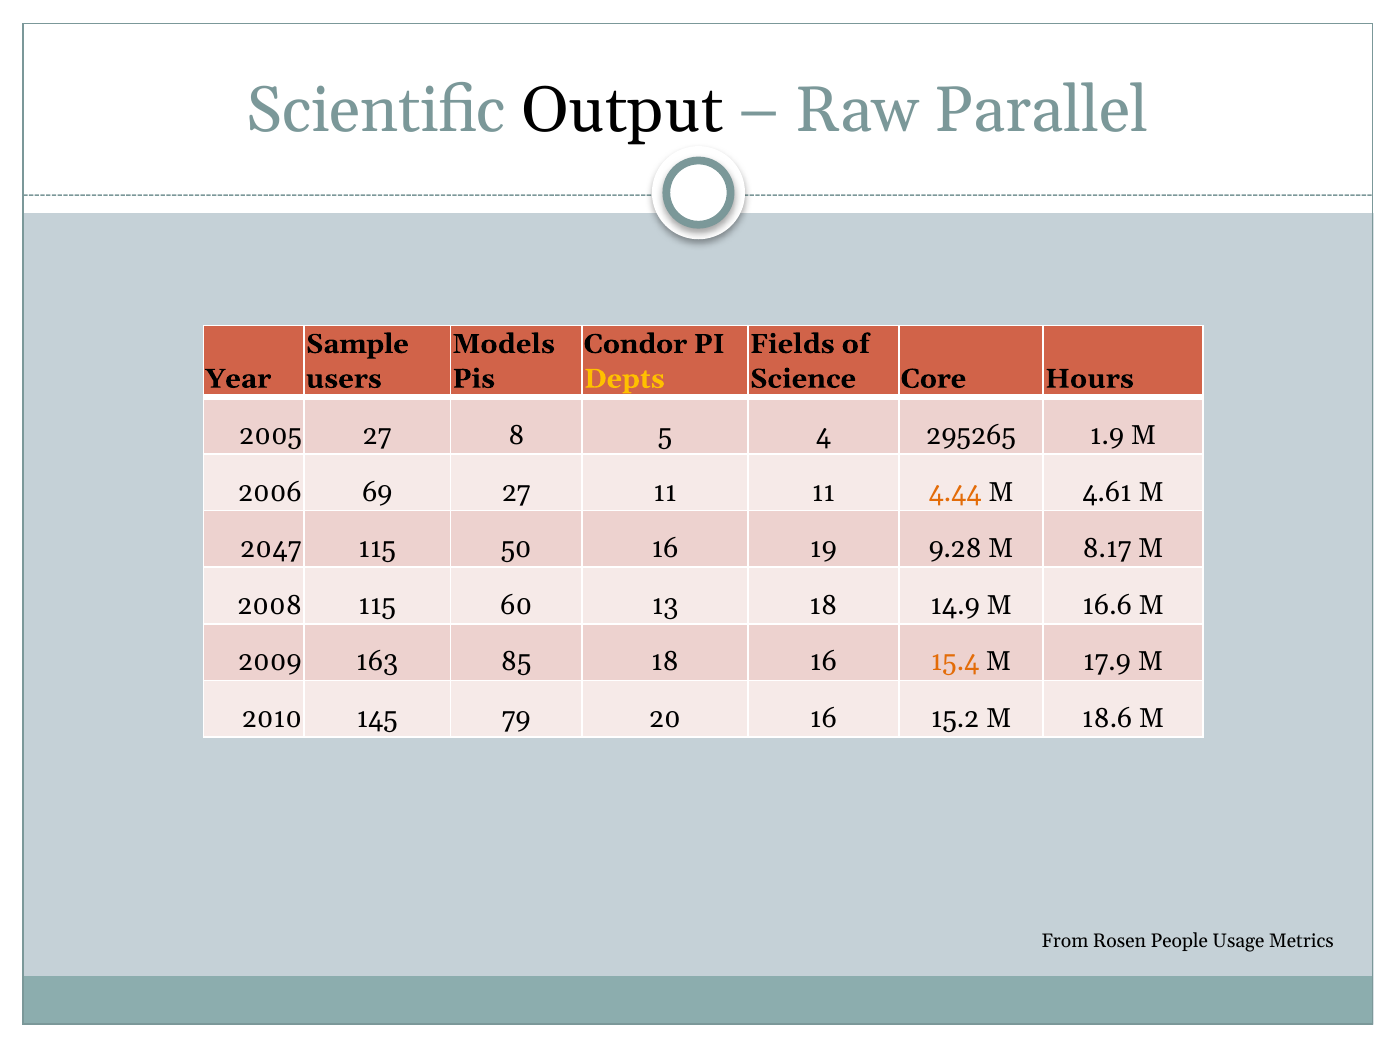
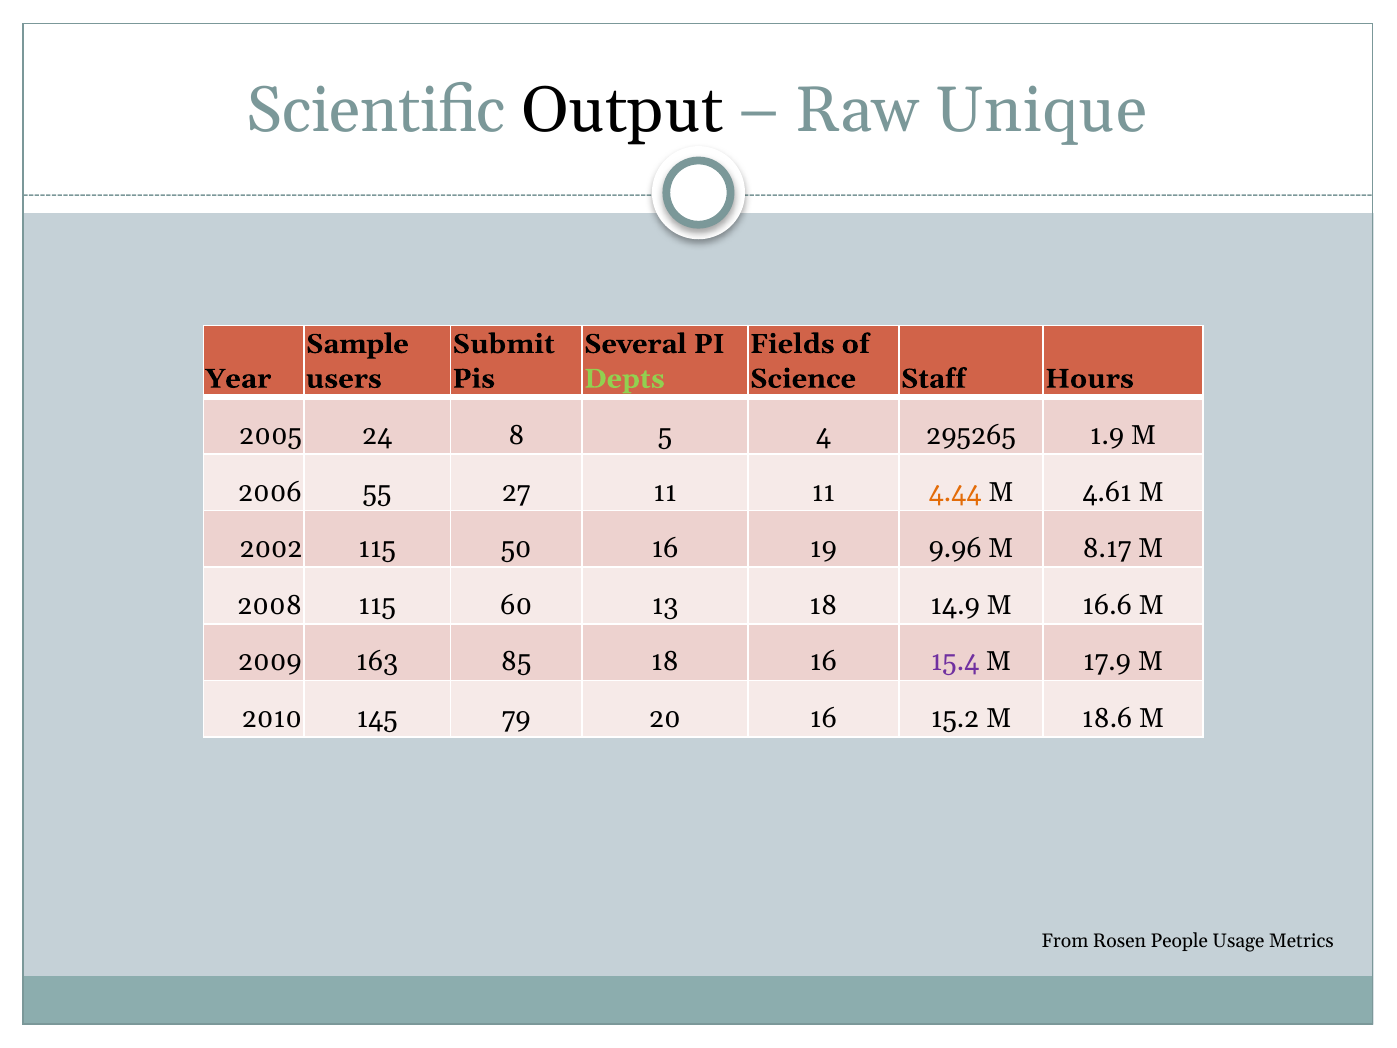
Parallel: Parallel -> Unique (1042, 110)
Models: Models -> Submit (504, 344)
Condor: Condor -> Several (635, 344)
Depts colour: yellow -> light green (624, 379)
Core: Core -> Staff (933, 379)
2005 27: 27 -> 24 (377, 435)
69: 69 -> 55 (377, 492)
2047: 2047 -> 2002 (271, 549)
9.28: 9.28 -> 9.96 (955, 549)
15.4 colour: orange -> purple (955, 662)
